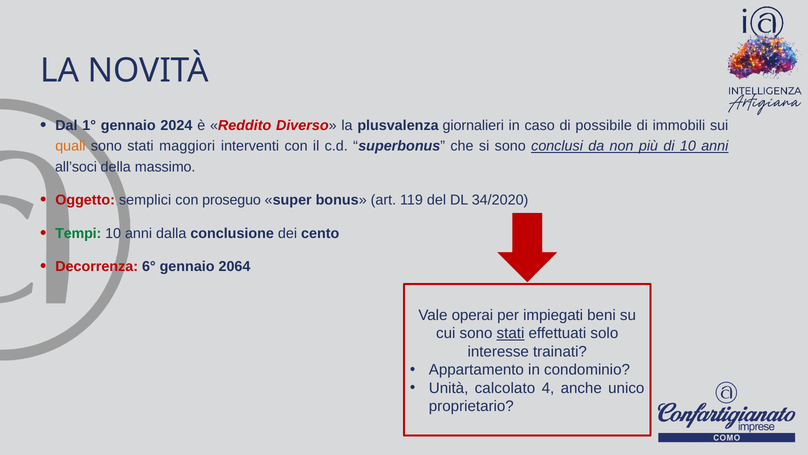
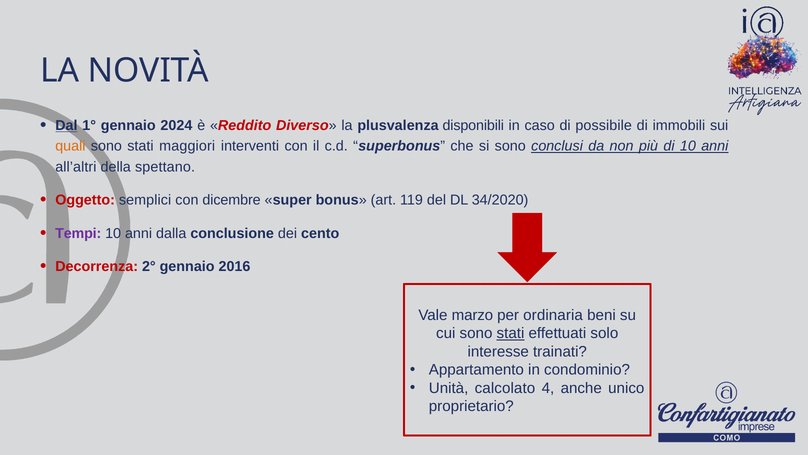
Dal underline: none -> present (66, 125)
giornalieri: giornalieri -> disponibili (473, 125)
all’soci: all’soci -> all’altri (76, 167)
massimo: massimo -> spettano (165, 167)
proseguo: proseguo -> dicembre (232, 200)
Tempi colour: green -> purple (78, 233)
6°: 6° -> 2° (149, 266)
2064: 2064 -> 2016 (234, 266)
operai: operai -> marzo (472, 315)
impiegati: impiegati -> ordinaria (553, 315)
